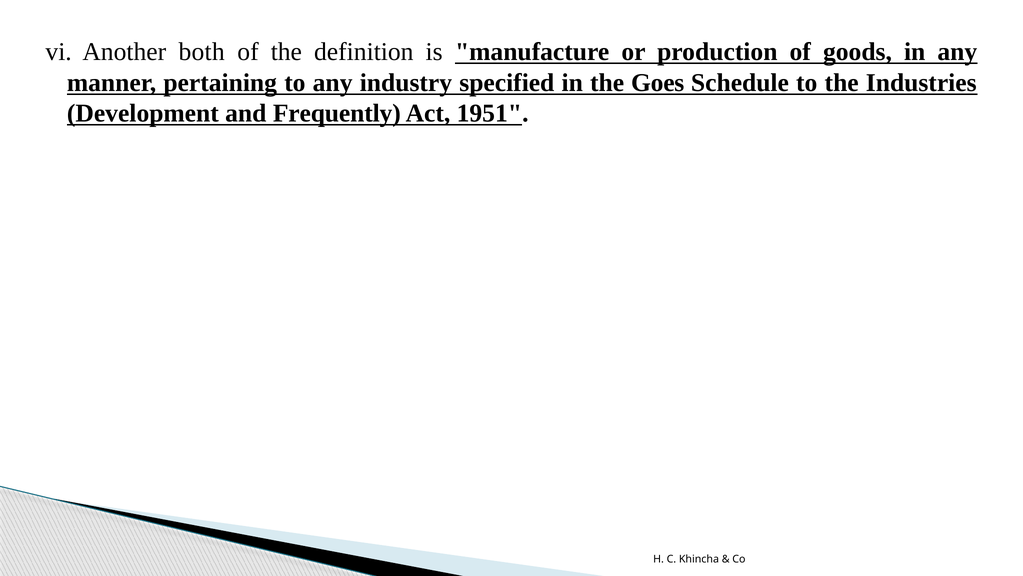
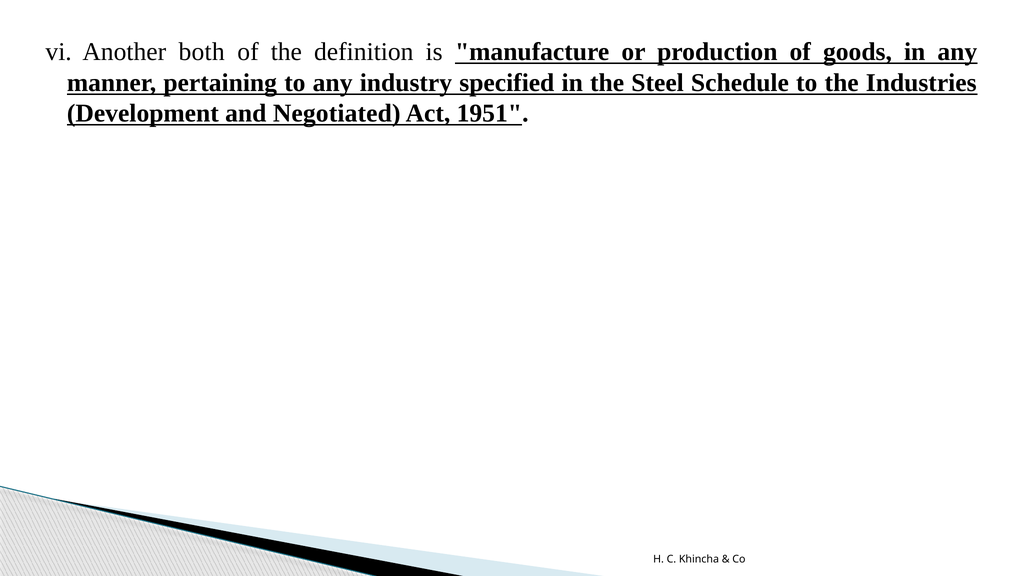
Goes: Goes -> Steel (658, 83)
Frequently: Frequently -> Negotiated (337, 113)
